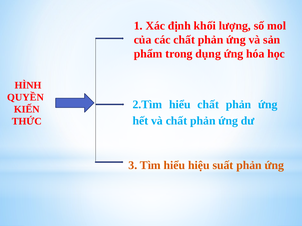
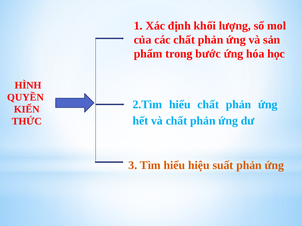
dụng: dụng -> bước (208, 54)
